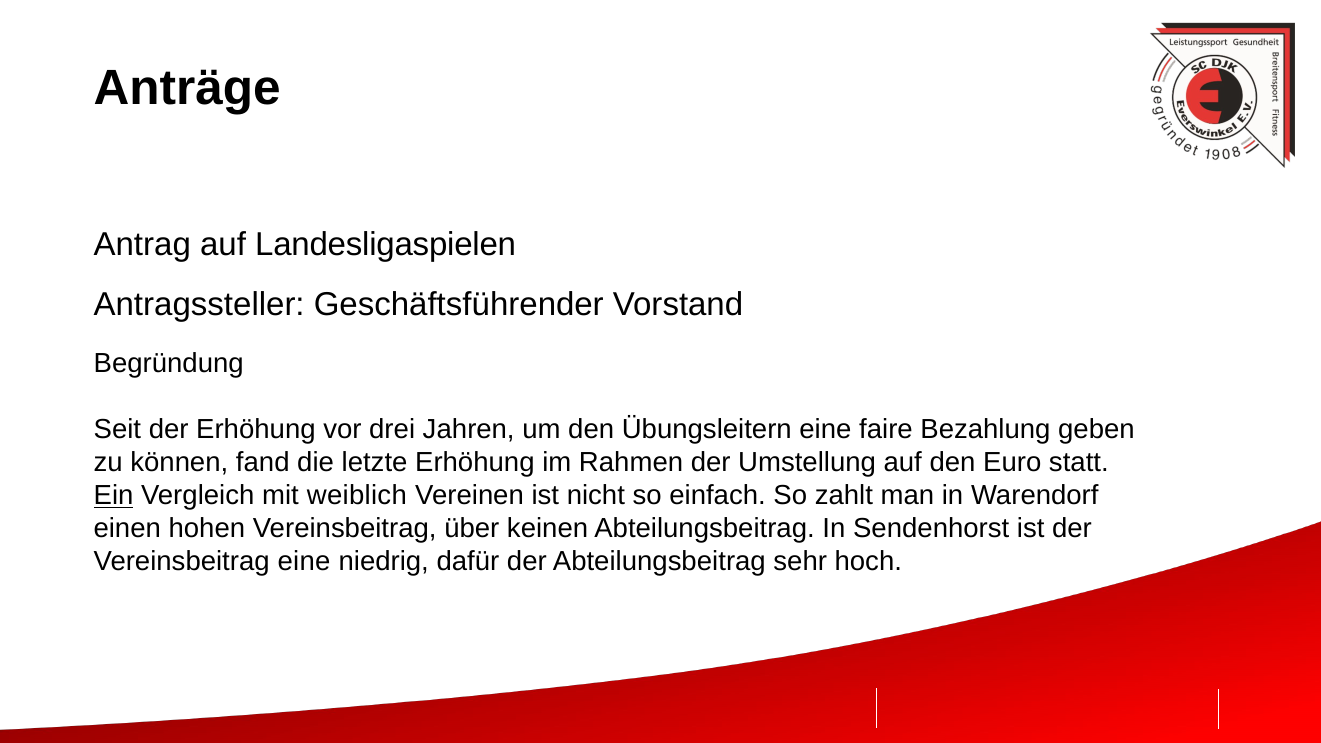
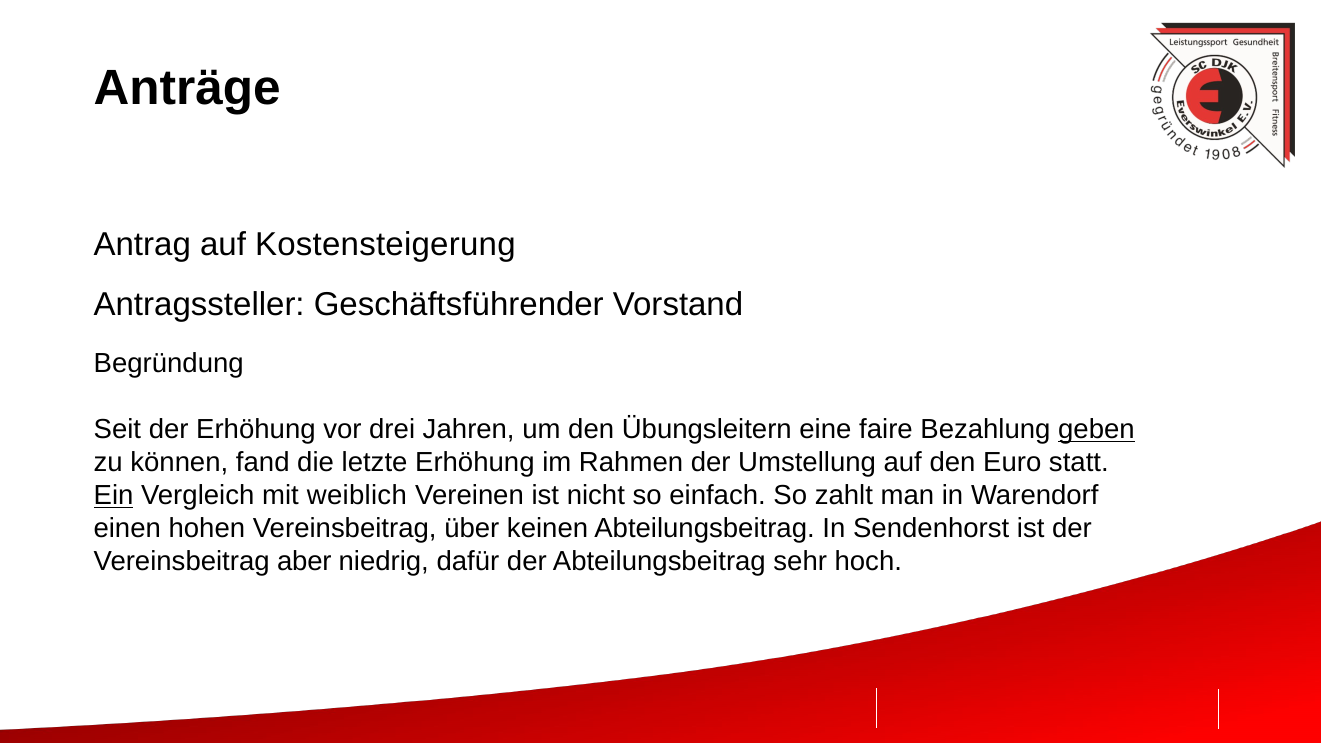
Landesligaspielen: Landesligaspielen -> Kostensteigerung (385, 245)
geben underline: none -> present (1096, 430)
Vereinsbeitrag eine: eine -> aber (304, 562)
